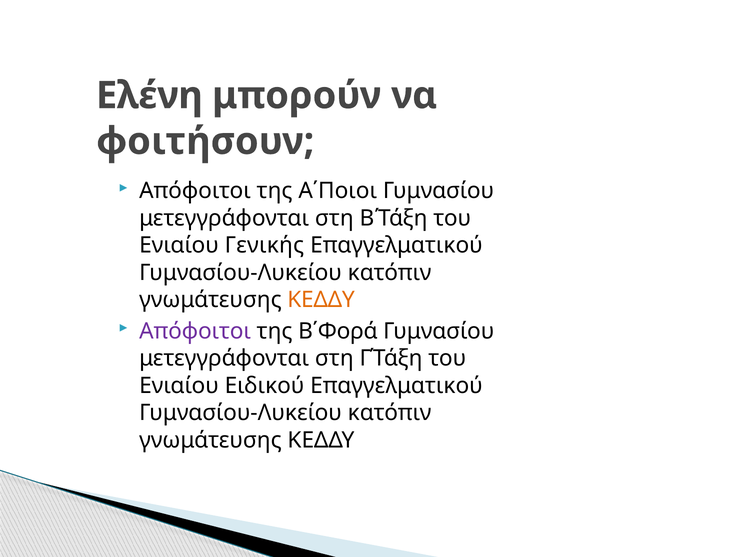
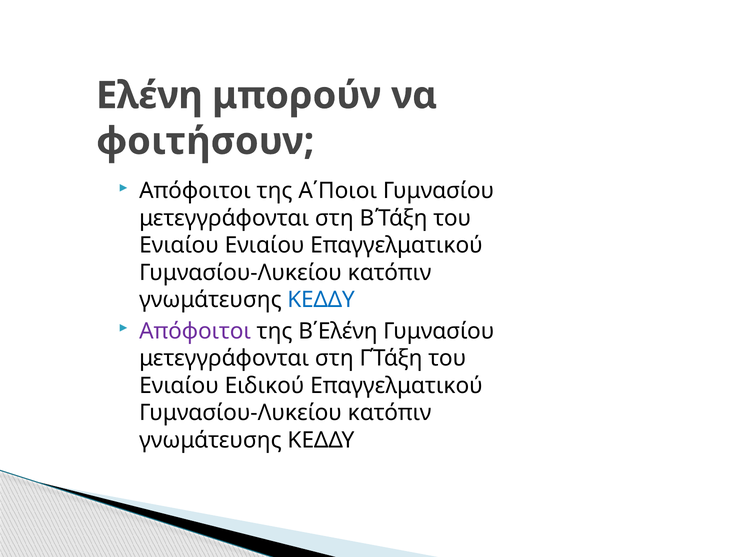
Ενιαίου Γενικής: Γενικής -> Ενιαίου (265, 245)
ΚΕΔΔΥ colour: orange -> blue (321, 300)
Β΄Φορά: Β΄Φορά -> Β΄Ελένη (338, 331)
